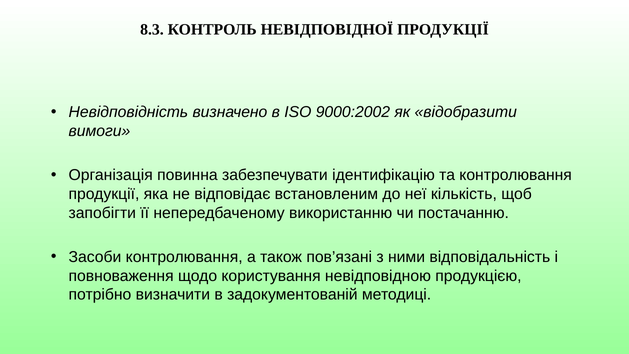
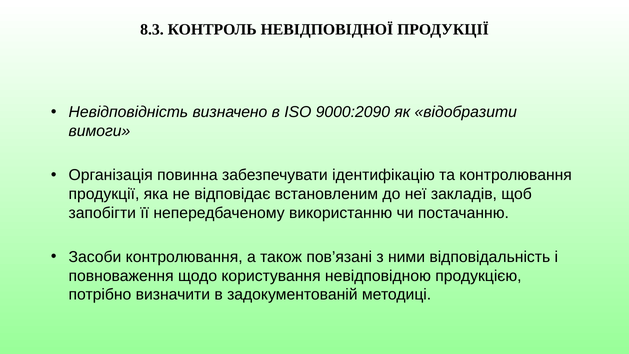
9000:2002: 9000:2002 -> 9000:2090 (353, 112)
кількість: кількість -> закладів (464, 194)
